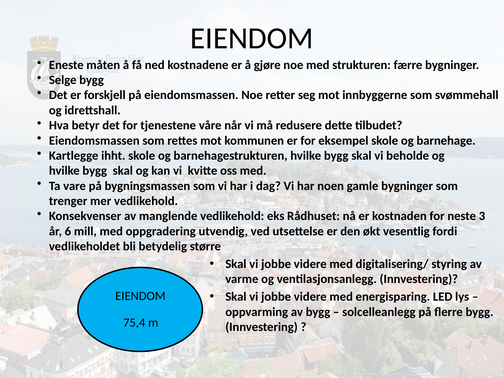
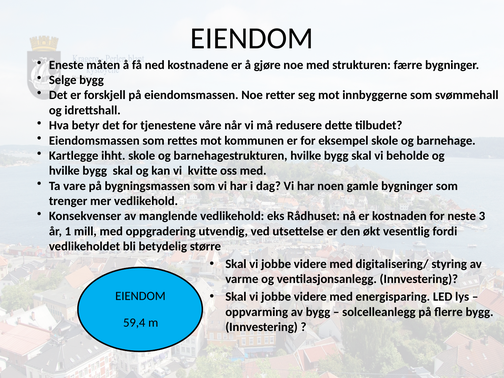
6: 6 -> 1 (68, 231)
75,4: 75,4 -> 59,4 (134, 323)
